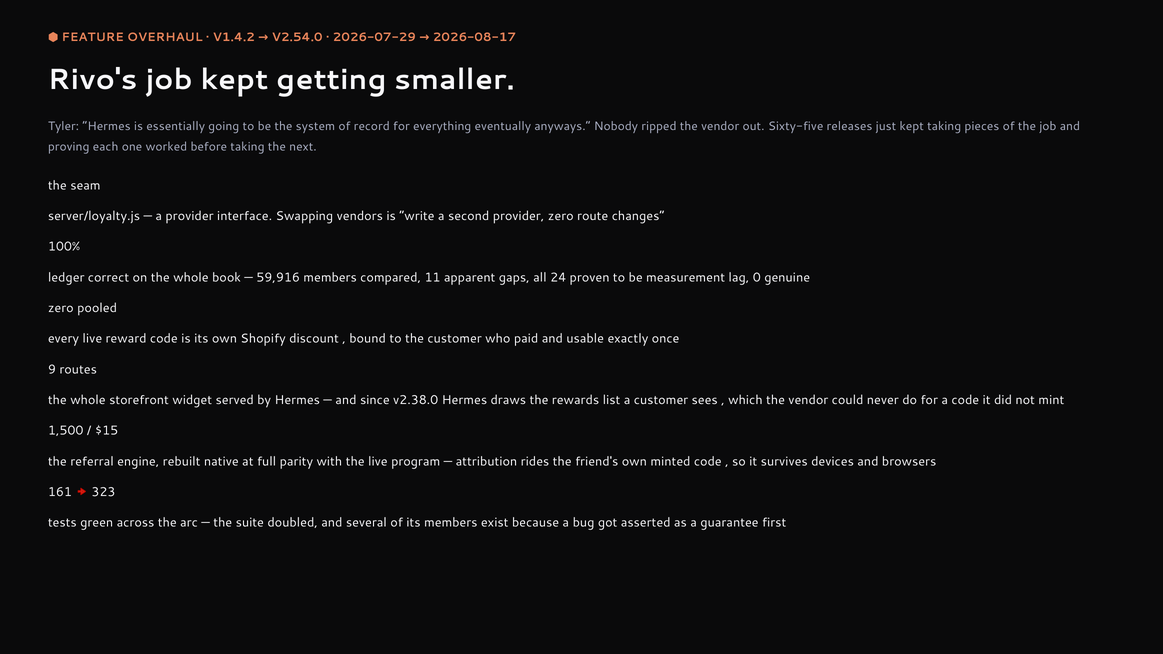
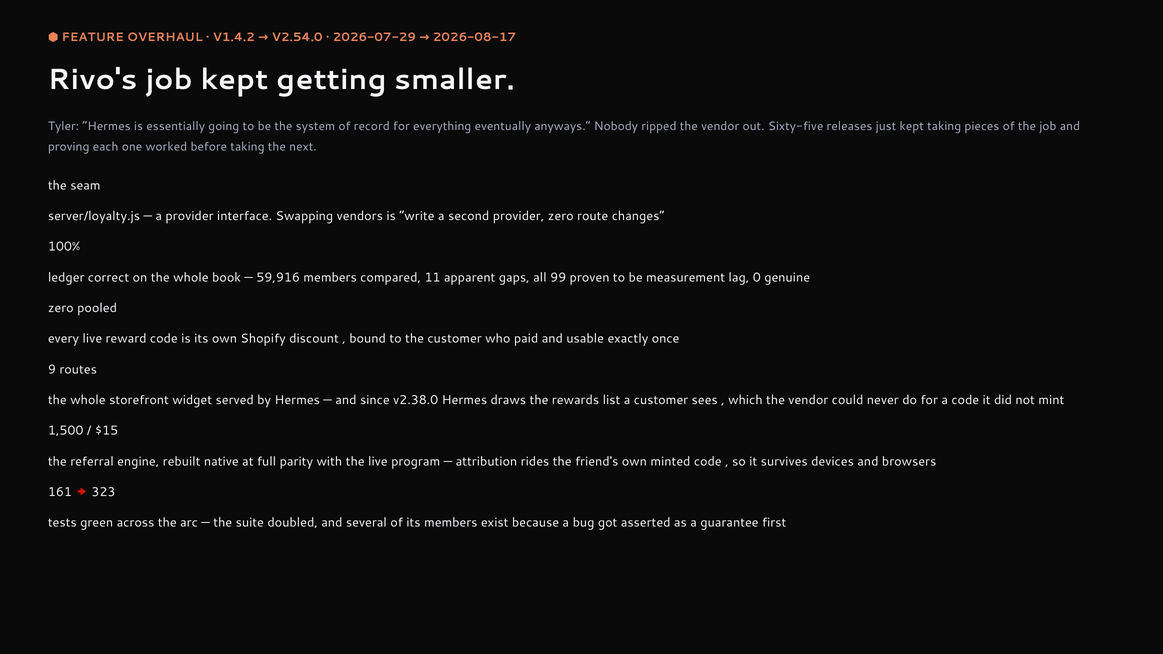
24: 24 -> 99 (558, 278)
